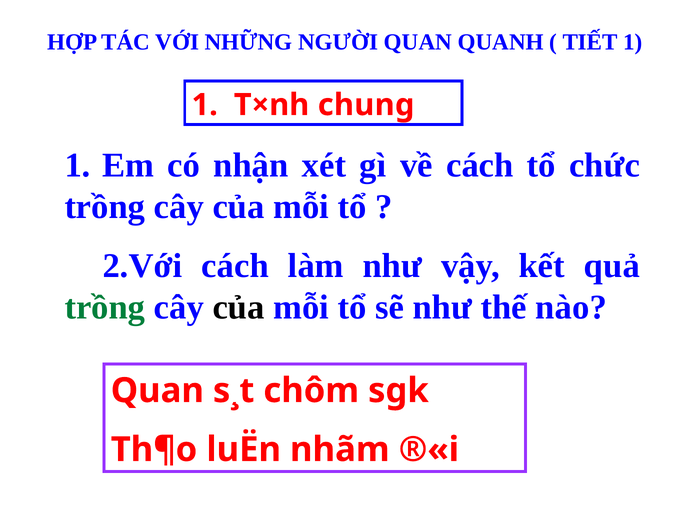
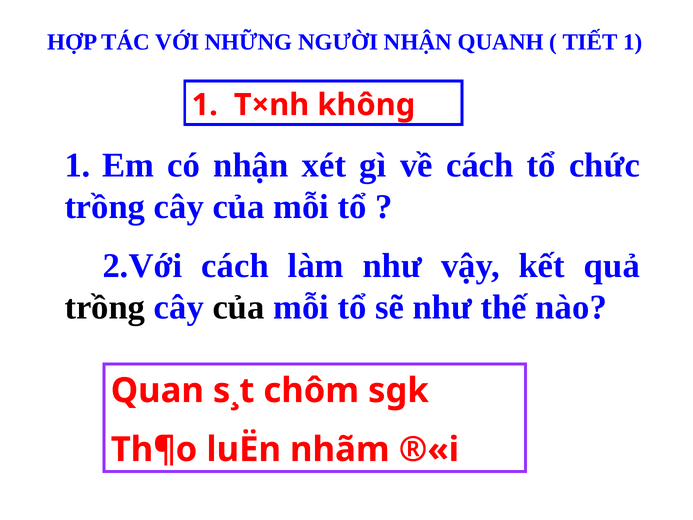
NGƯỜI QUAN: QUAN -> NHẬN (418, 42)
chung: chung -> không (366, 105)
trồng colour: green -> black (105, 307)
